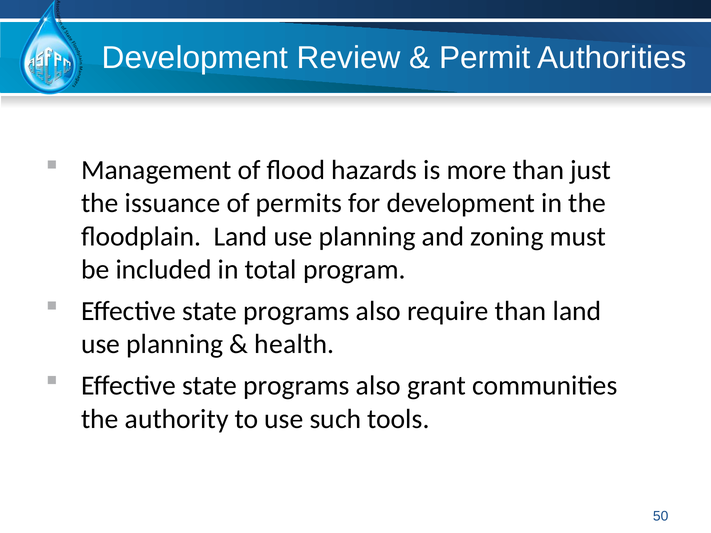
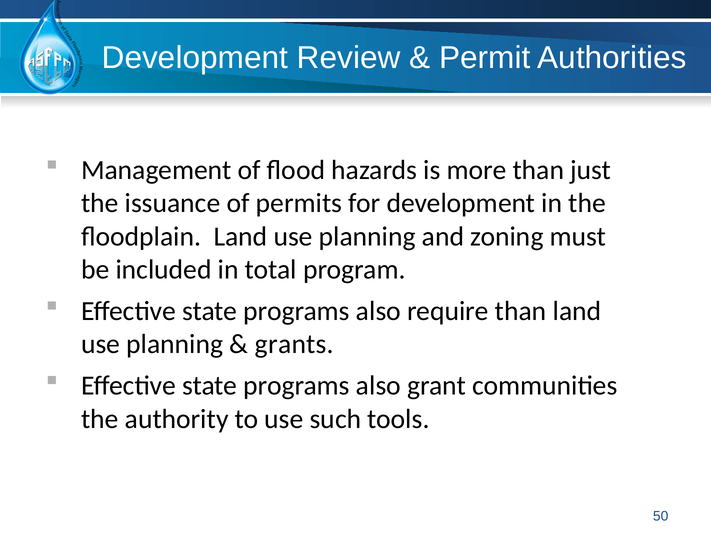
health: health -> grants (294, 344)
